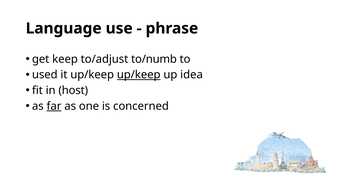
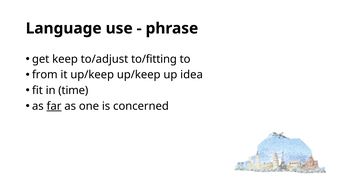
to/numb: to/numb -> to/fitting (154, 59)
used: used -> from (45, 75)
up/keep underline: present -> none (139, 75)
host: host -> time (73, 90)
